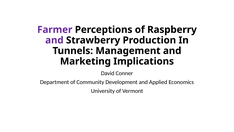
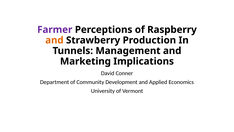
and colour: purple -> orange (54, 40)
